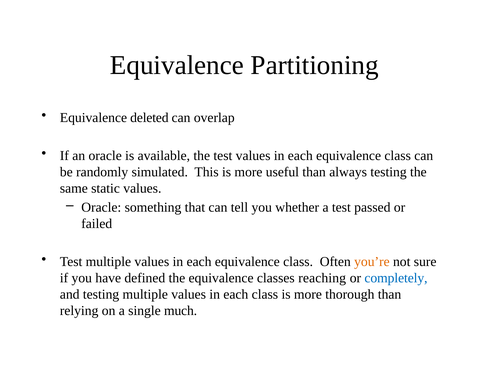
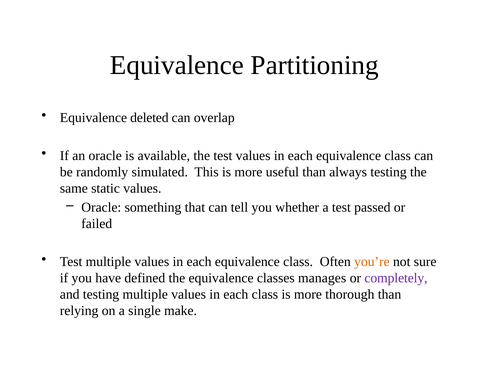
reaching: reaching -> manages (322, 278)
completely colour: blue -> purple (396, 278)
much: much -> make (181, 310)
